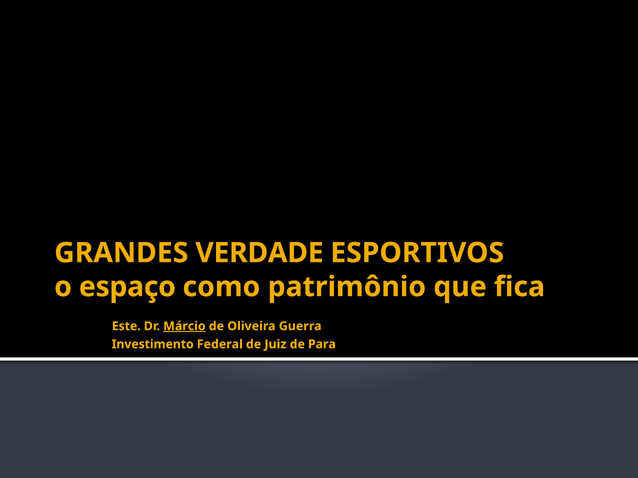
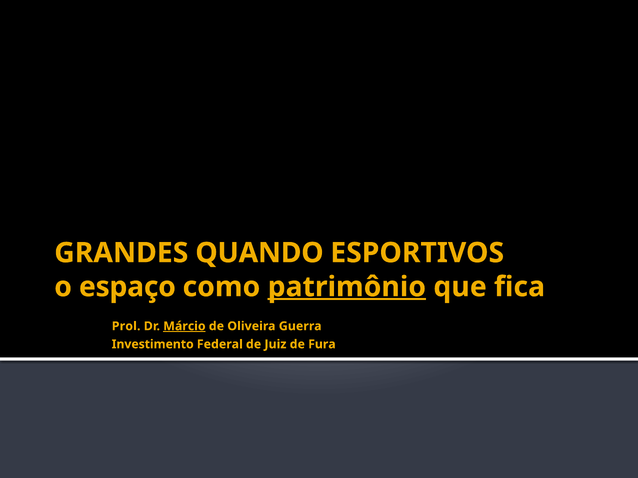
VERDADE: VERDADE -> QUANDO (259, 253)
patrimônio underline: none -> present (347, 287)
Este: Este -> Prol (126, 326)
Para: Para -> Fura (322, 345)
